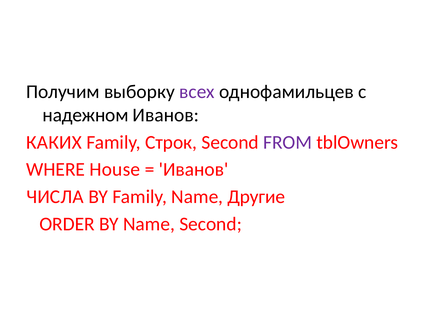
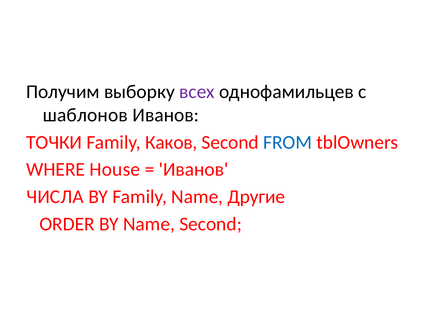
надежном: надежном -> шаблонов (85, 115)
КАКИХ: КАКИХ -> ТОЧКИ (54, 142)
Строк: Строк -> Каков (171, 142)
FROM colour: purple -> blue (288, 142)
